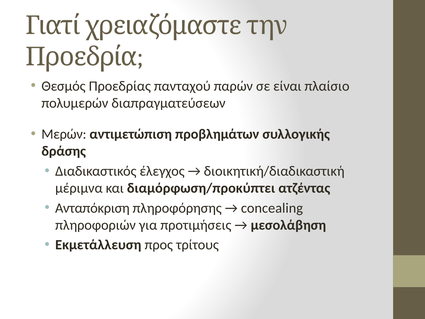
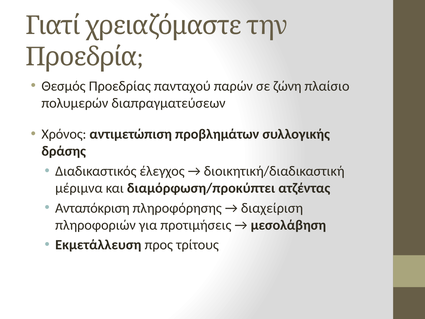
είναι: είναι -> ζώνη (287, 86)
Μερών: Μερών -> Χρόνος (64, 134)
concealing: concealing -> διαχείριση (272, 208)
